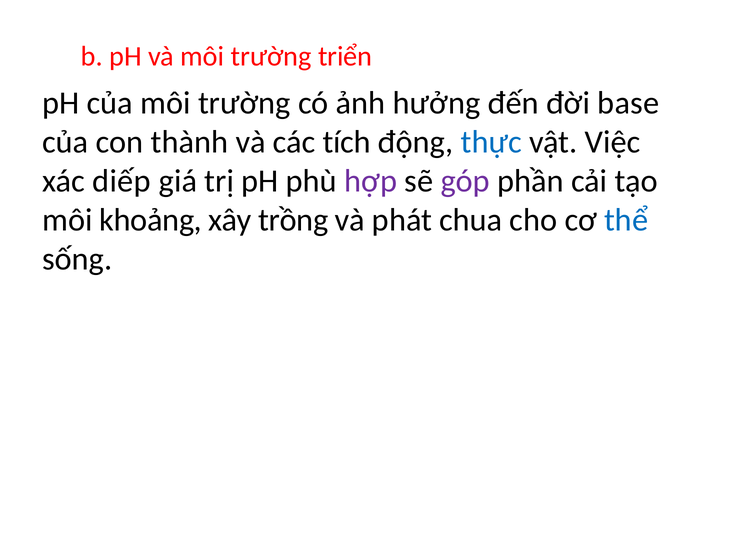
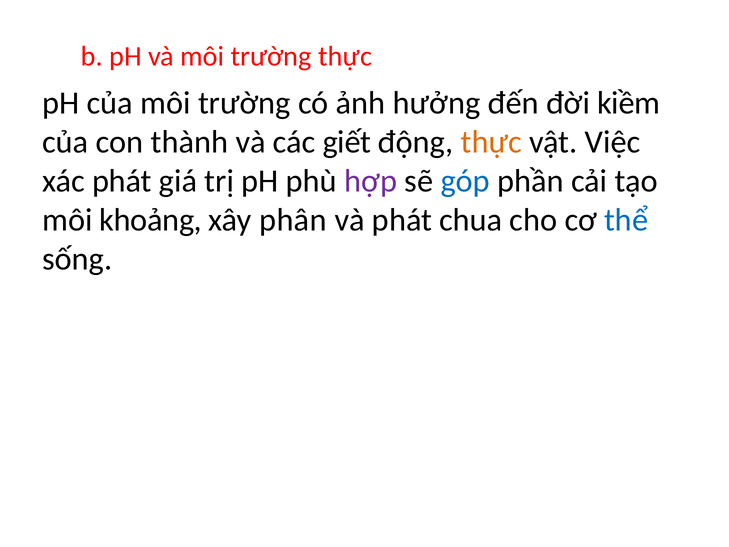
trường triển: triển -> thực (345, 57)
base: base -> kiềm (629, 103)
tích: tích -> giết (347, 142)
thực colour: blue -> orange (491, 142)
xác diếp: diếp -> phát (122, 181)
góp colour: purple -> blue (465, 181)
trồng: trồng -> phân (293, 220)
